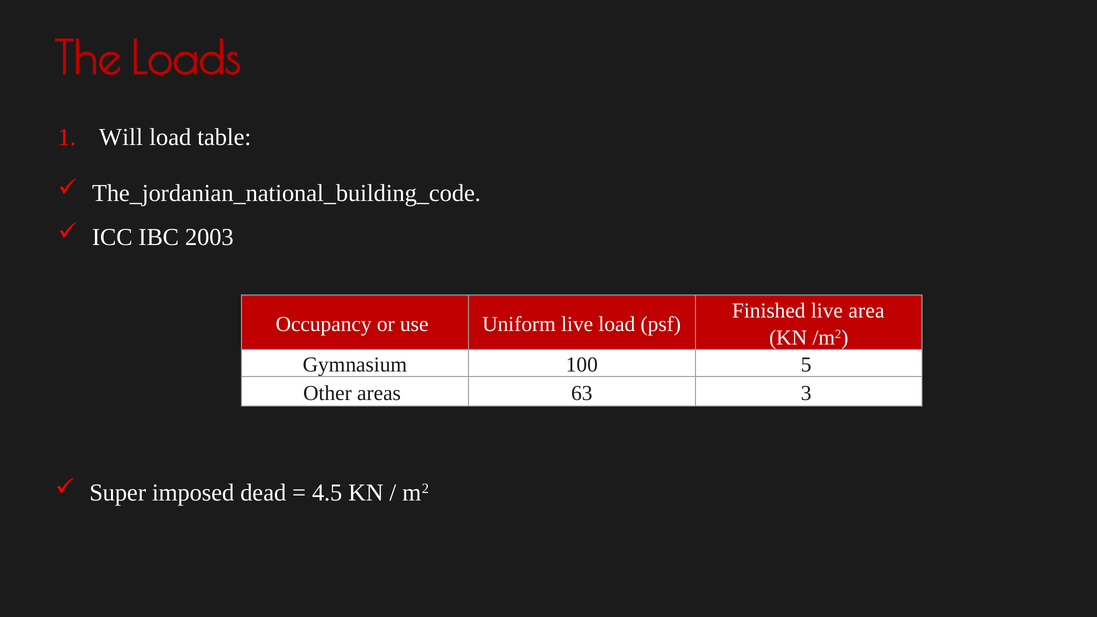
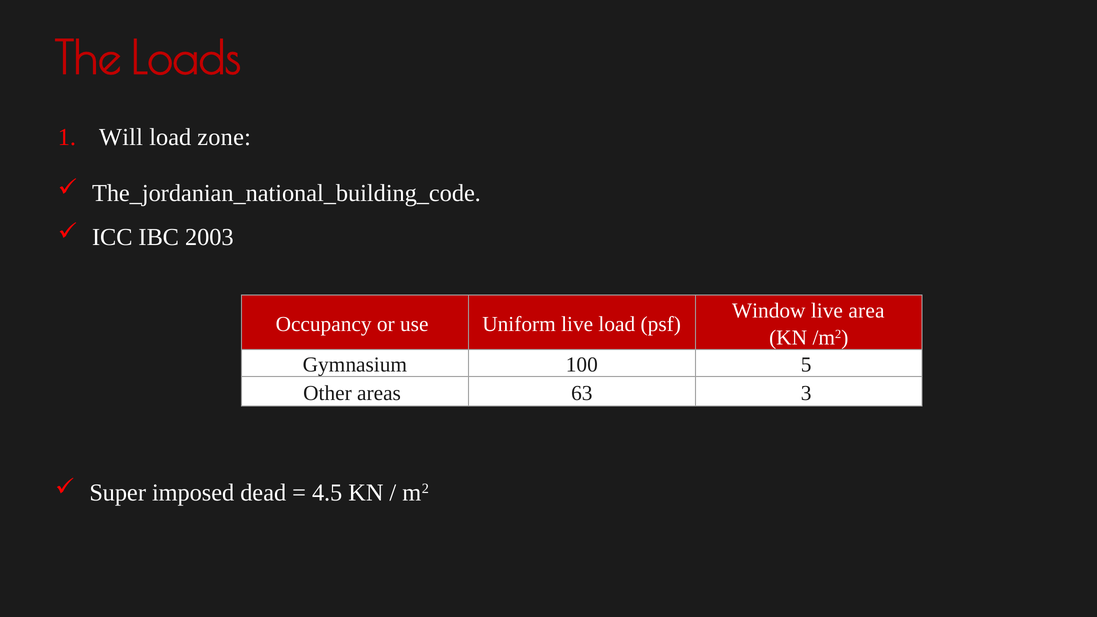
table: table -> zone (224, 137)
Finished: Finished -> Window (769, 311)
